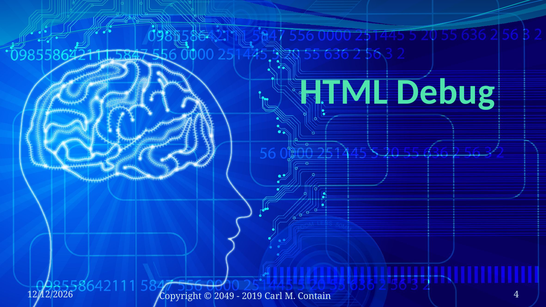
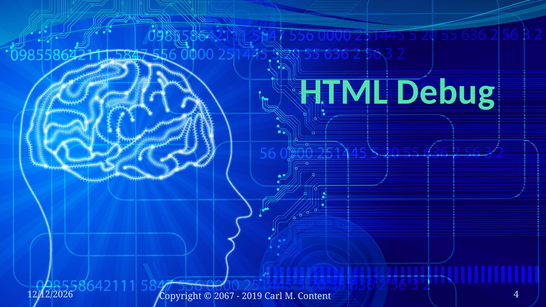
2049: 2049 -> 2067 (224, 296)
Contain: Contain -> Content (314, 296)
